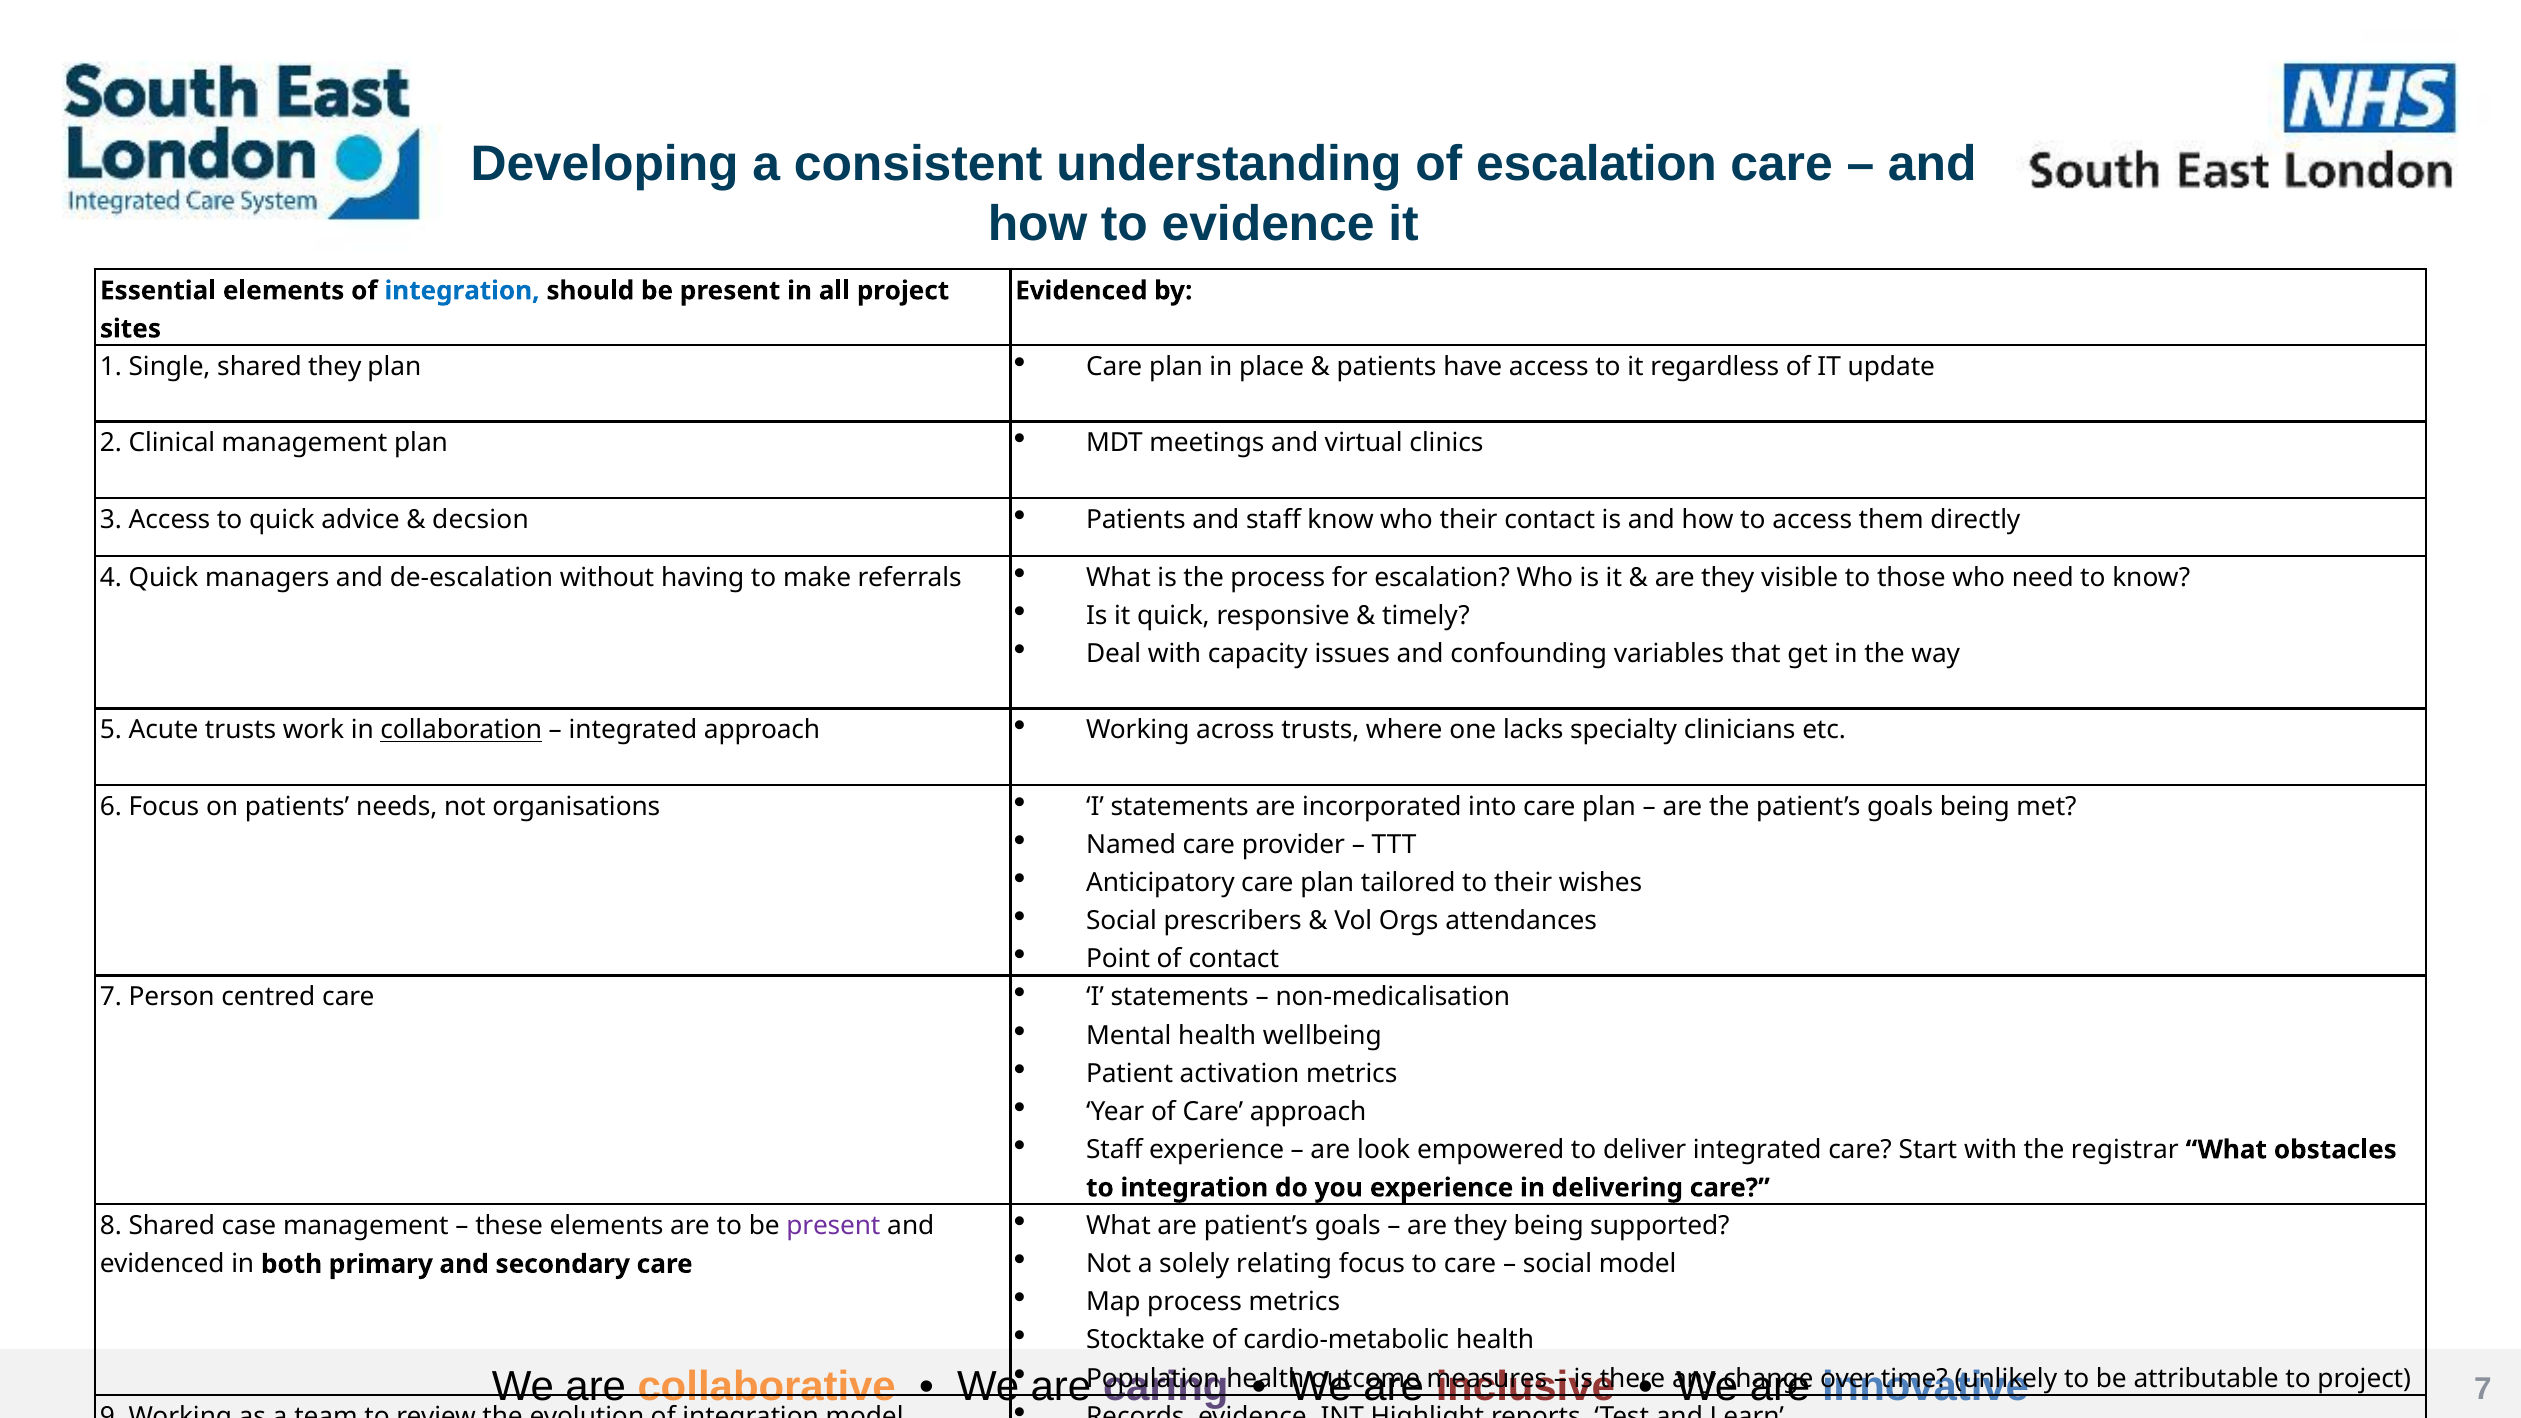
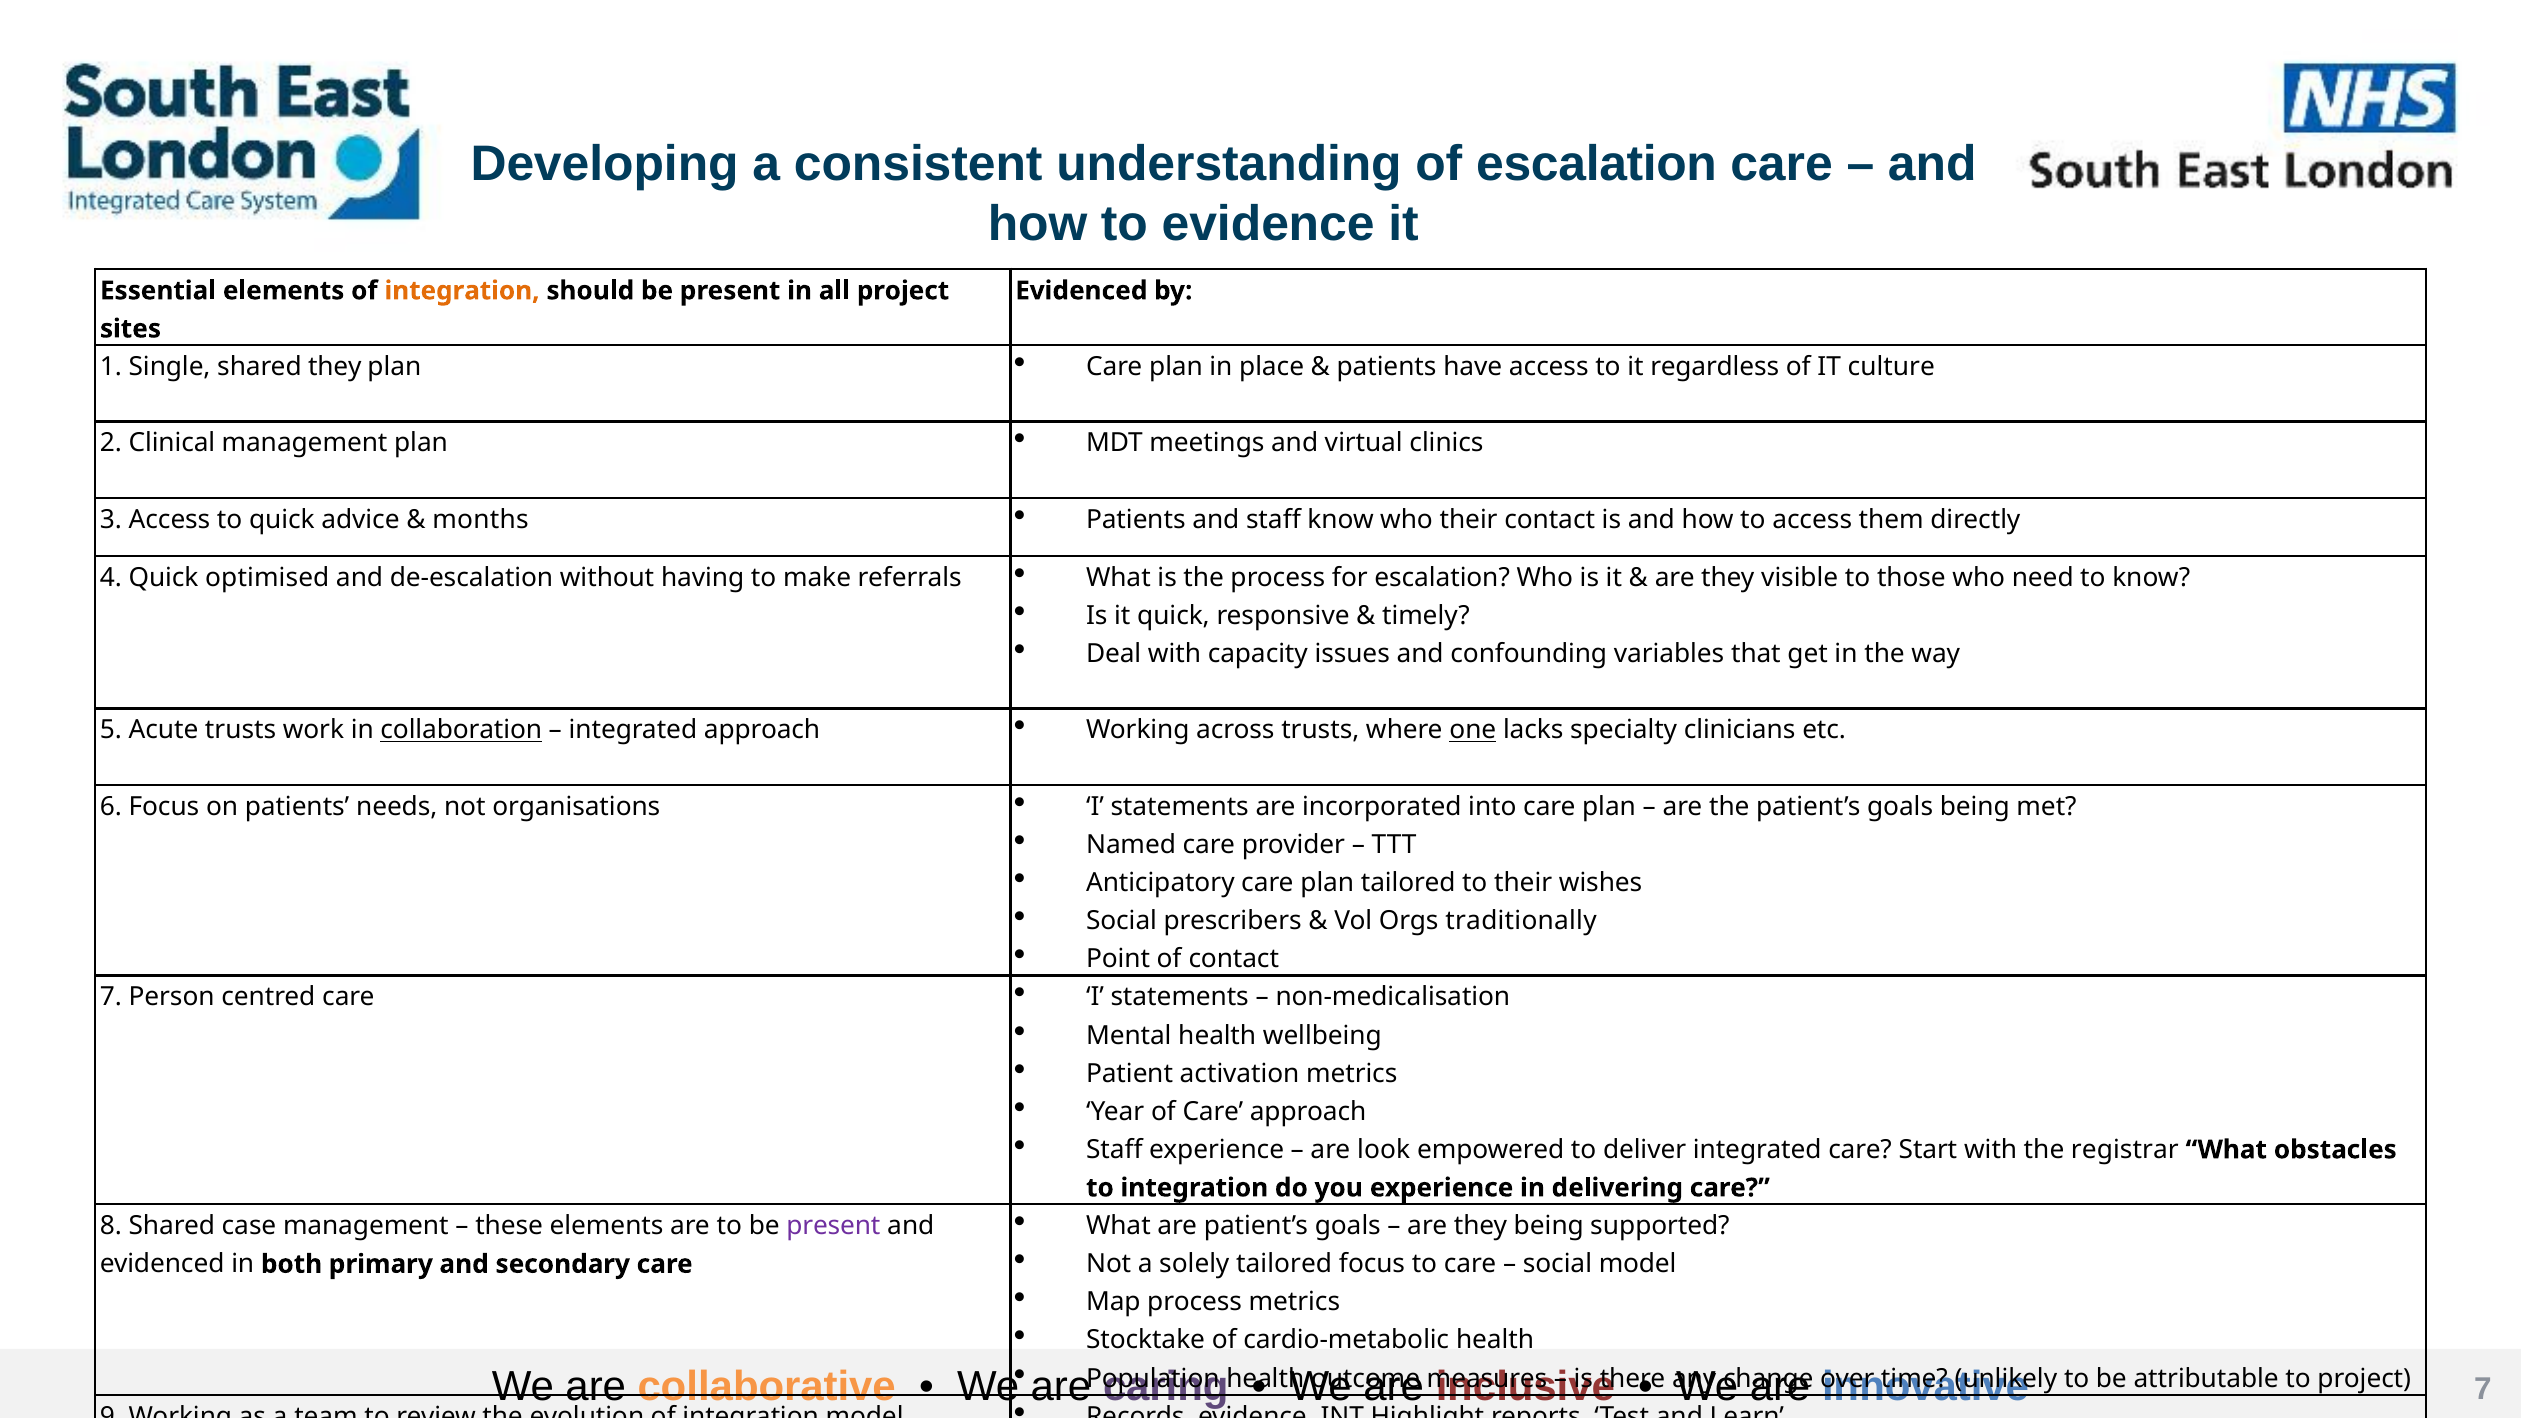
integration colour: blue -> orange (462, 291)
update: update -> culture (1891, 367)
decsion: decsion -> months (481, 520)
managers: managers -> optimised (267, 578)
one underline: none -> present (1473, 730)
attendances: attendances -> traditionally (1521, 921)
solely relating: relating -> tailored (1284, 1264)
